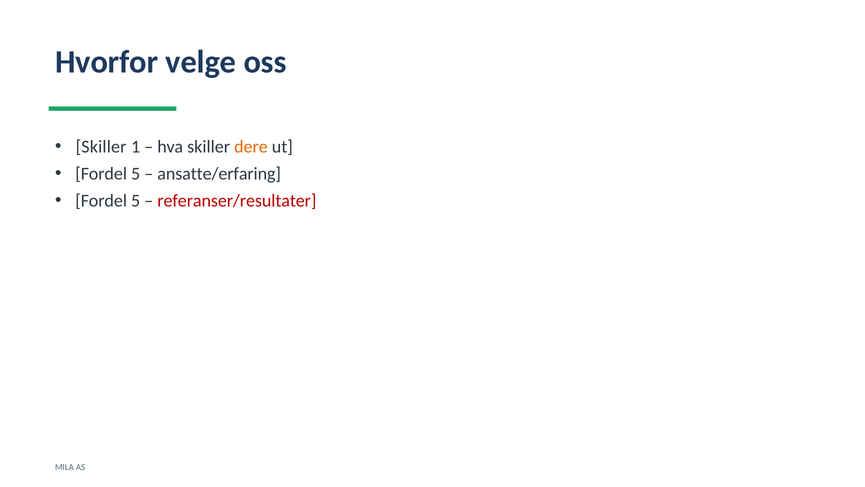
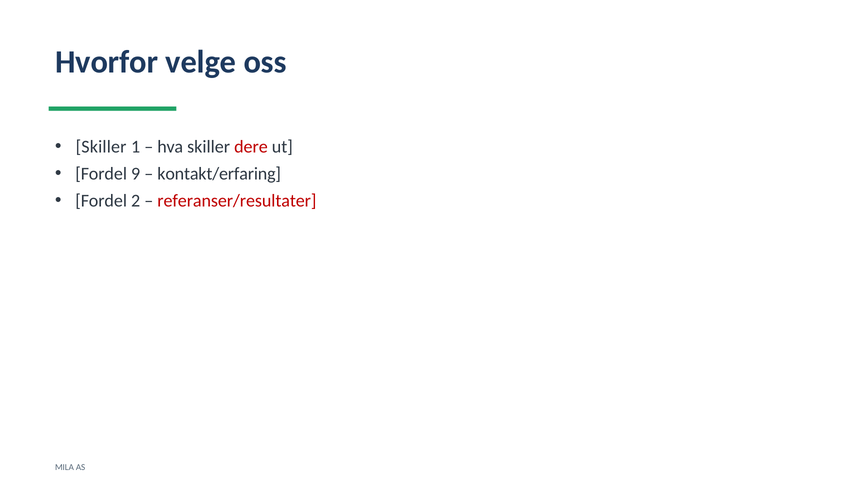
dere colour: orange -> red (251, 147)
5: 5 -> 9 (136, 174)
ansatte/erfaring: ansatte/erfaring -> kontakt/erfaring (219, 174)
5: 5 -> 2 (136, 201)
